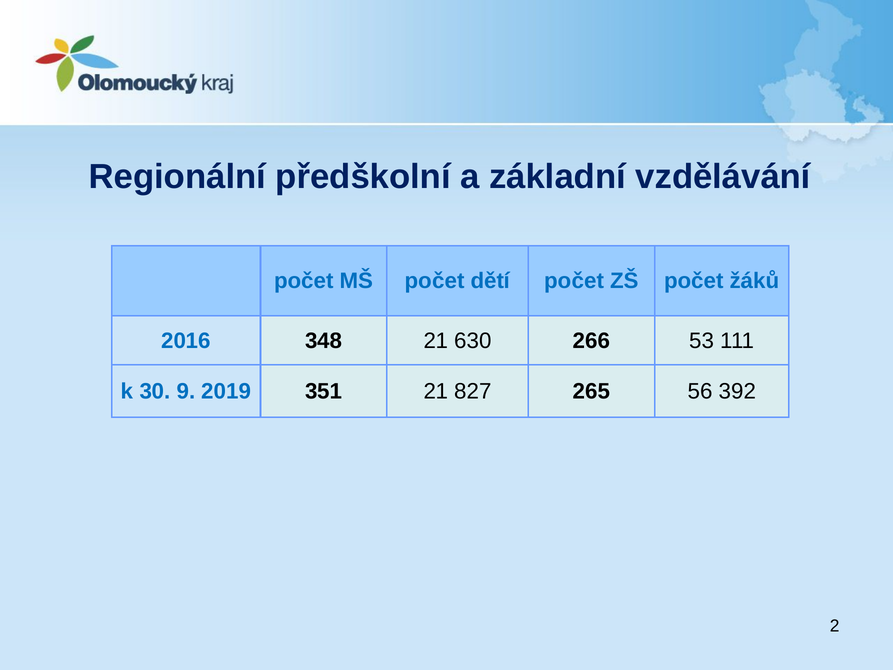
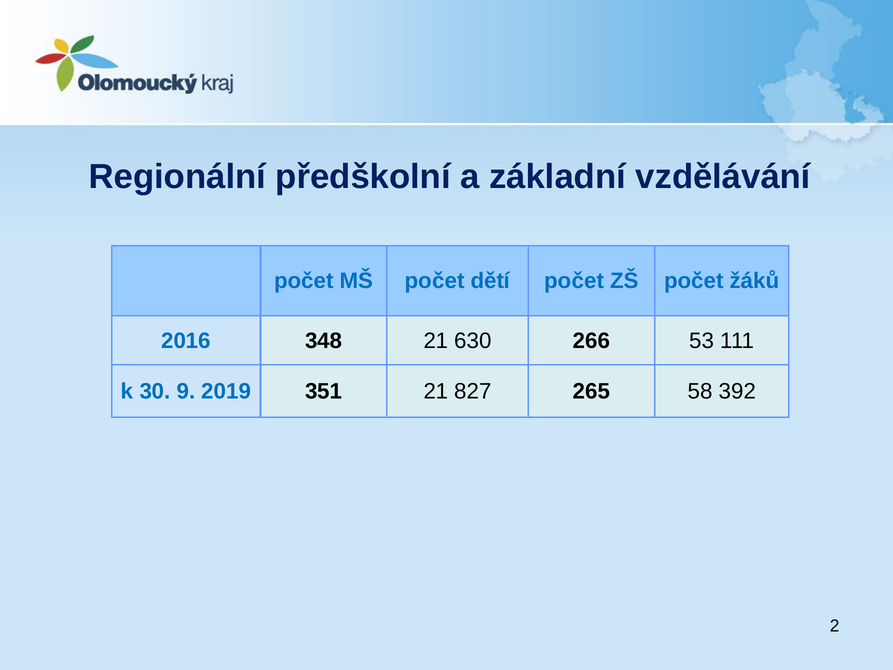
56: 56 -> 58 (700, 391)
